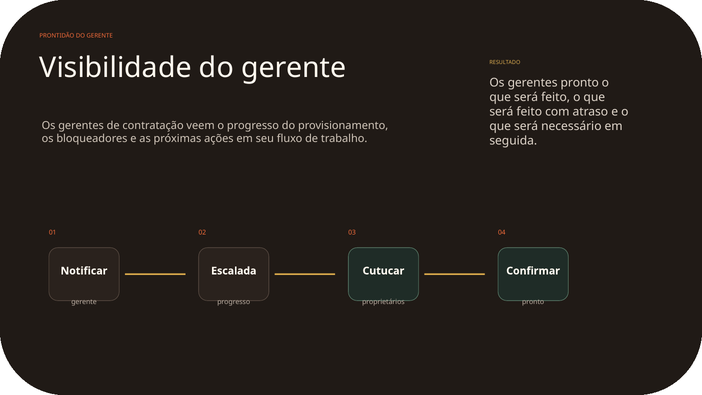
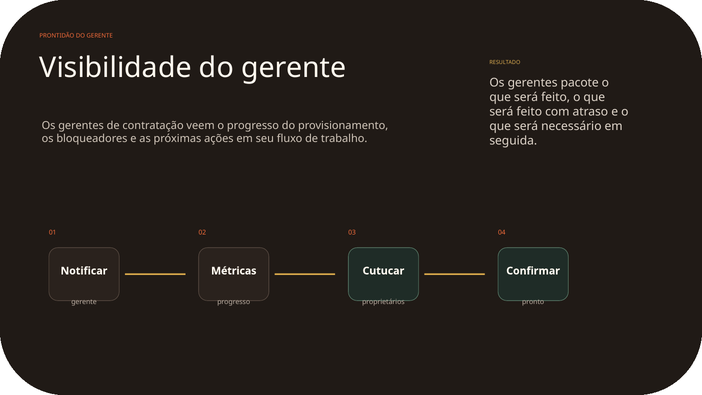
gerentes pronto: pronto -> pacote (580, 83)
Escalada: Escalada -> Métricas (234, 271)
